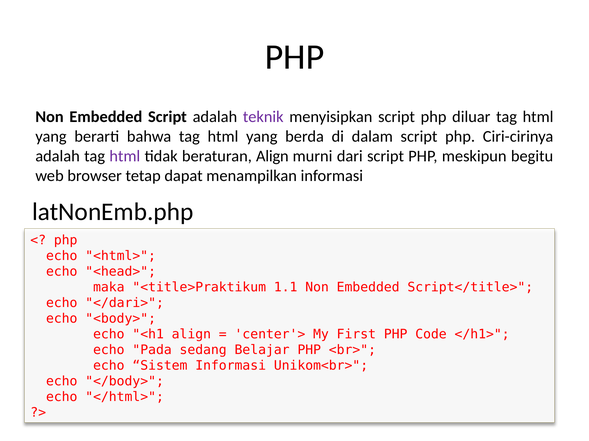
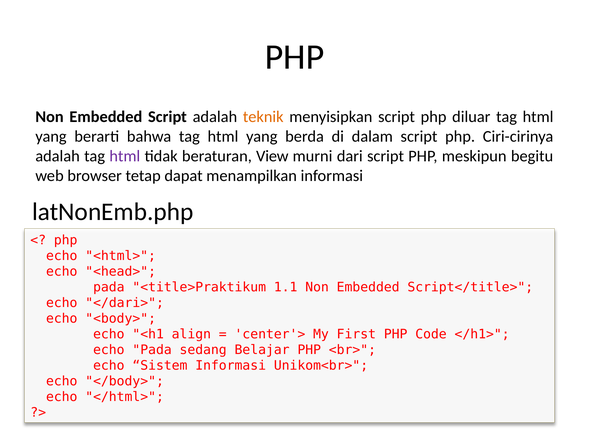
teknik colour: purple -> orange (263, 117)
beraturan Align: Align -> View (272, 156)
maka: maka -> pada (109, 288)
